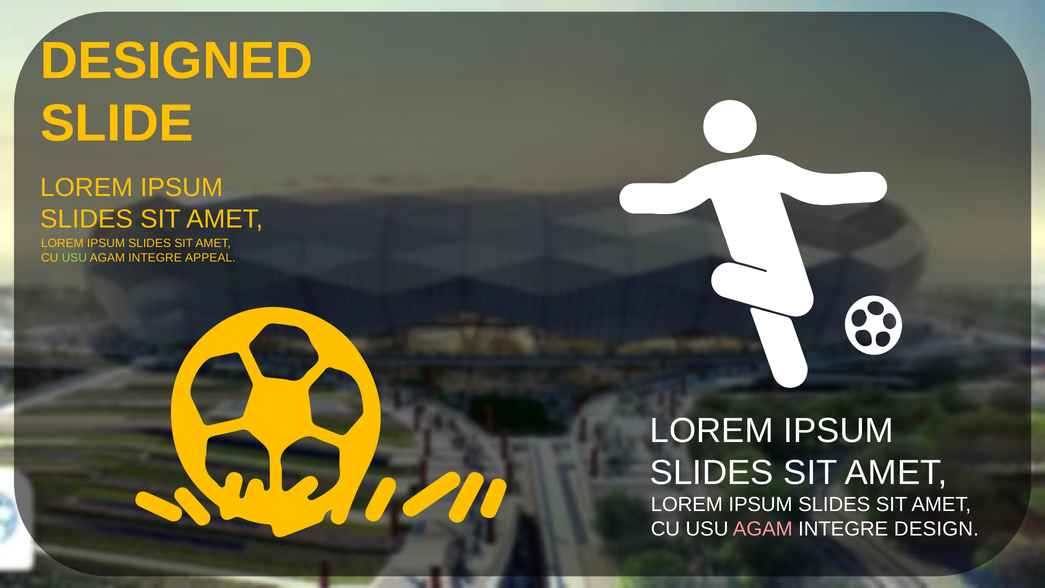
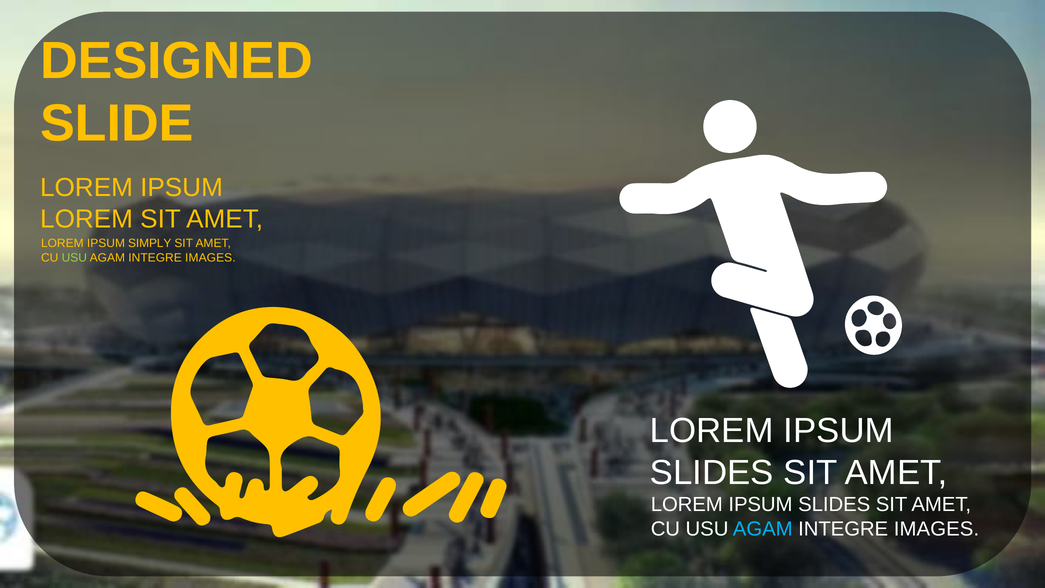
SLIDES: SLIDES -> LOREM (87, 219)
SLIDES: SLIDES -> SIMPLY (150, 243)
APPEAL: APPEAL -> IMAGES (210, 258)
AGAM colour: pink -> light blue (763, 529)
DESIGN: DESIGN -> IMAGES (936, 529)
